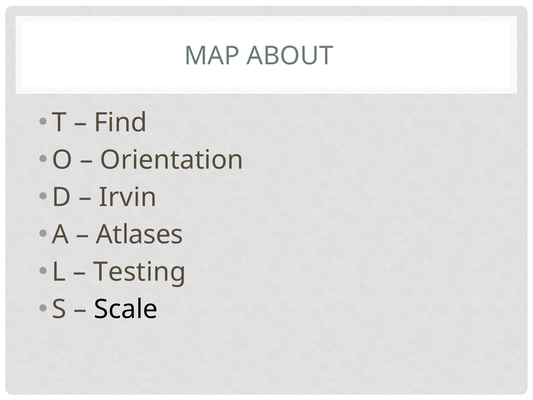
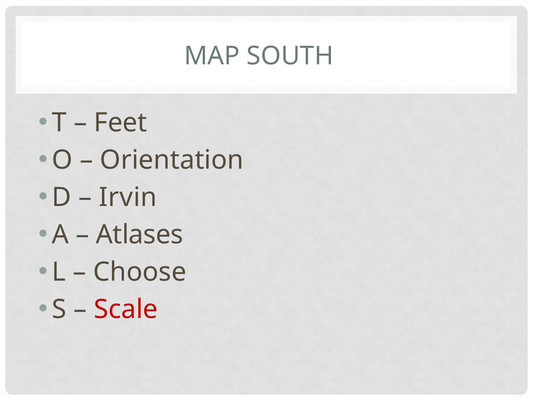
ABOUT: ABOUT -> SOUTH (290, 56)
Find: Find -> Feet (121, 123)
Testing: Testing -> Choose (140, 272)
Scale colour: black -> red (126, 309)
